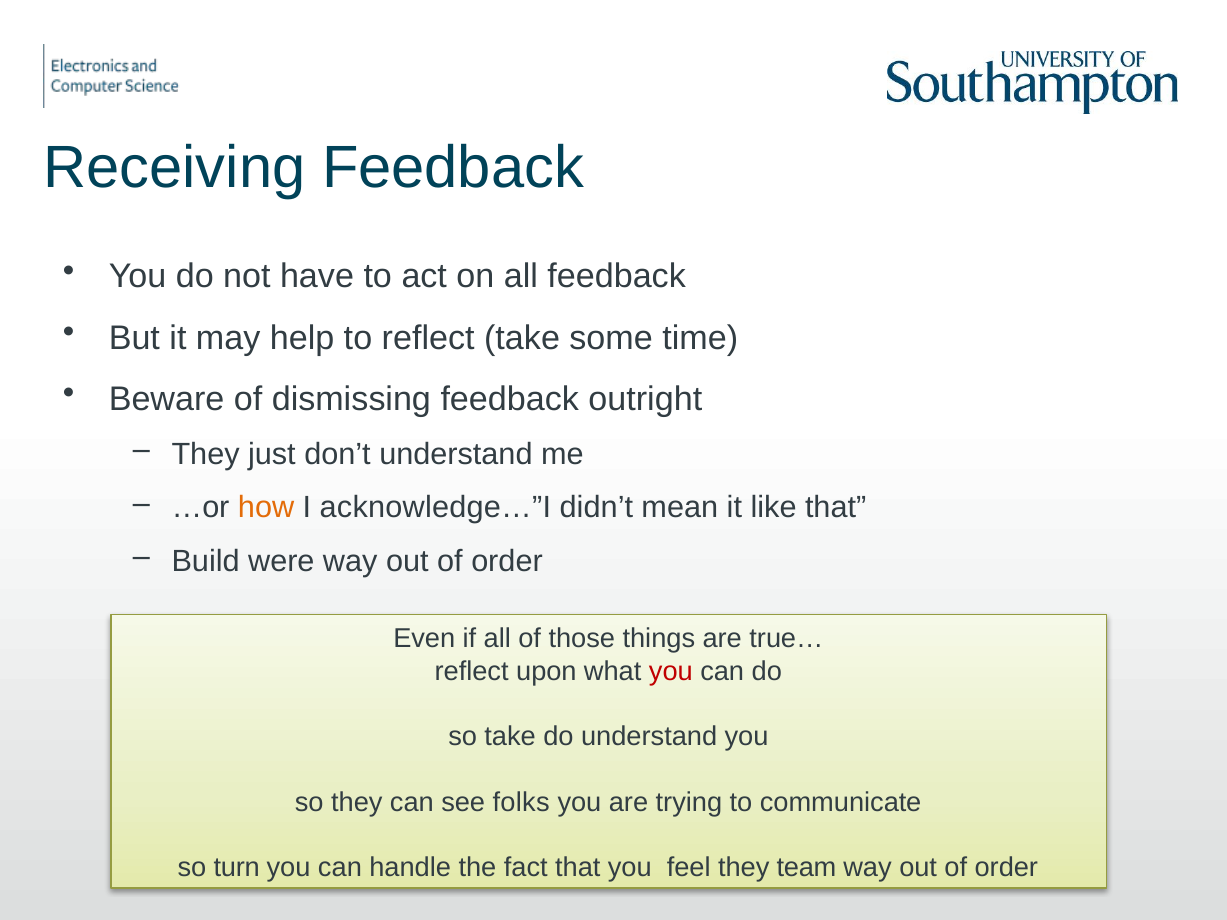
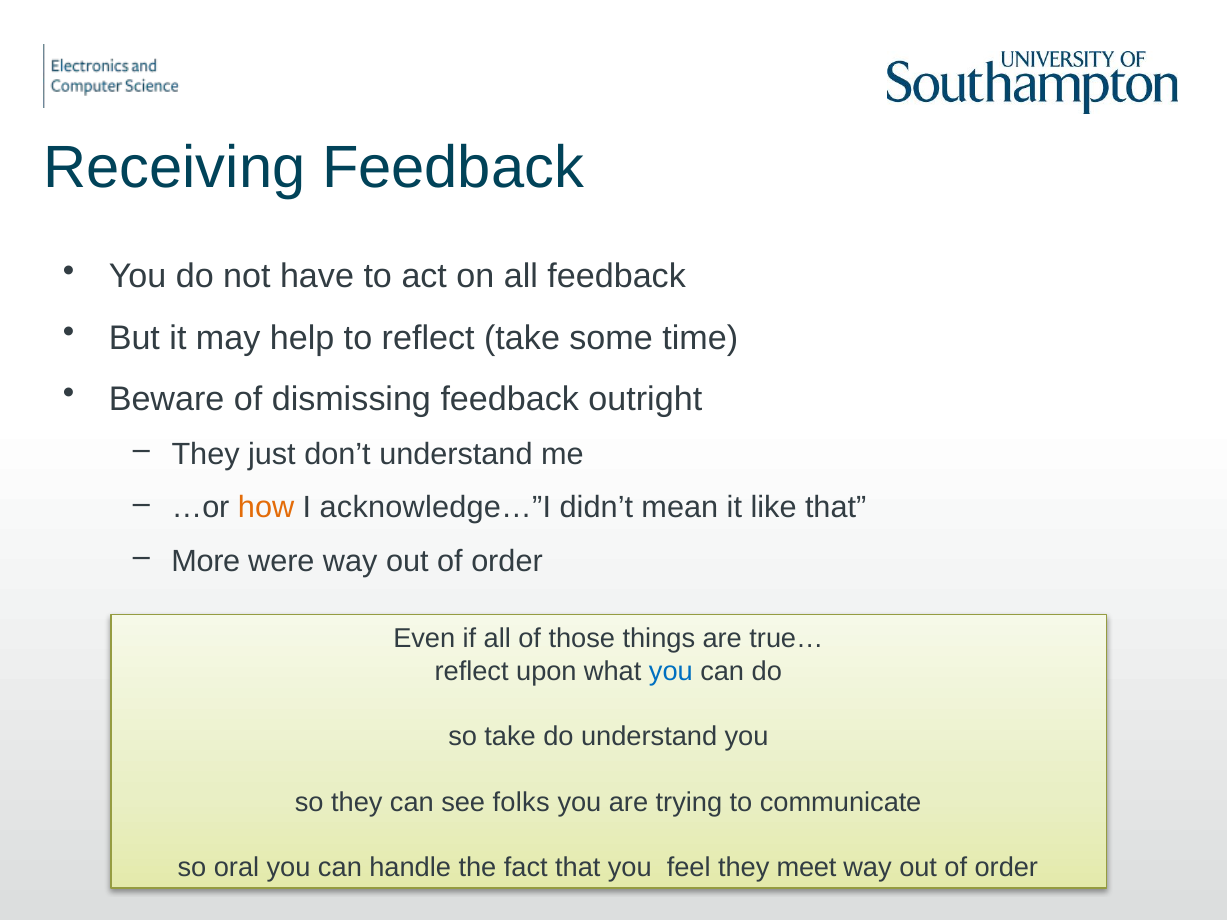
Build: Build -> More (206, 561)
you colour: red -> blue (671, 672)
turn: turn -> oral (237, 868)
team: team -> meet (807, 868)
